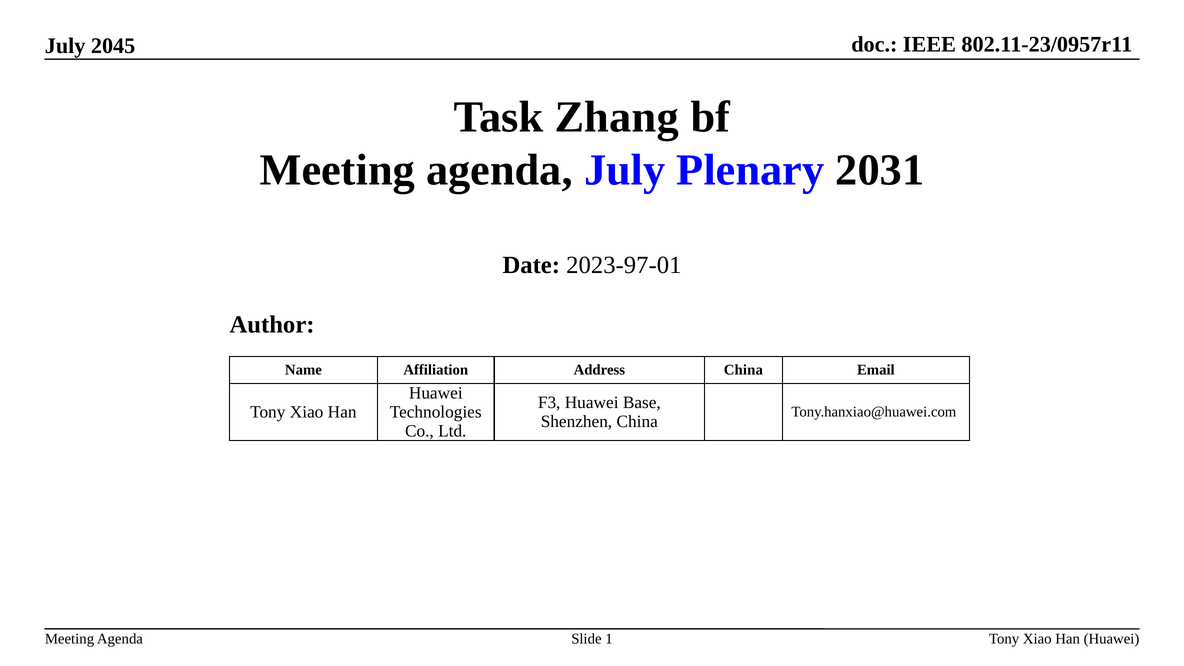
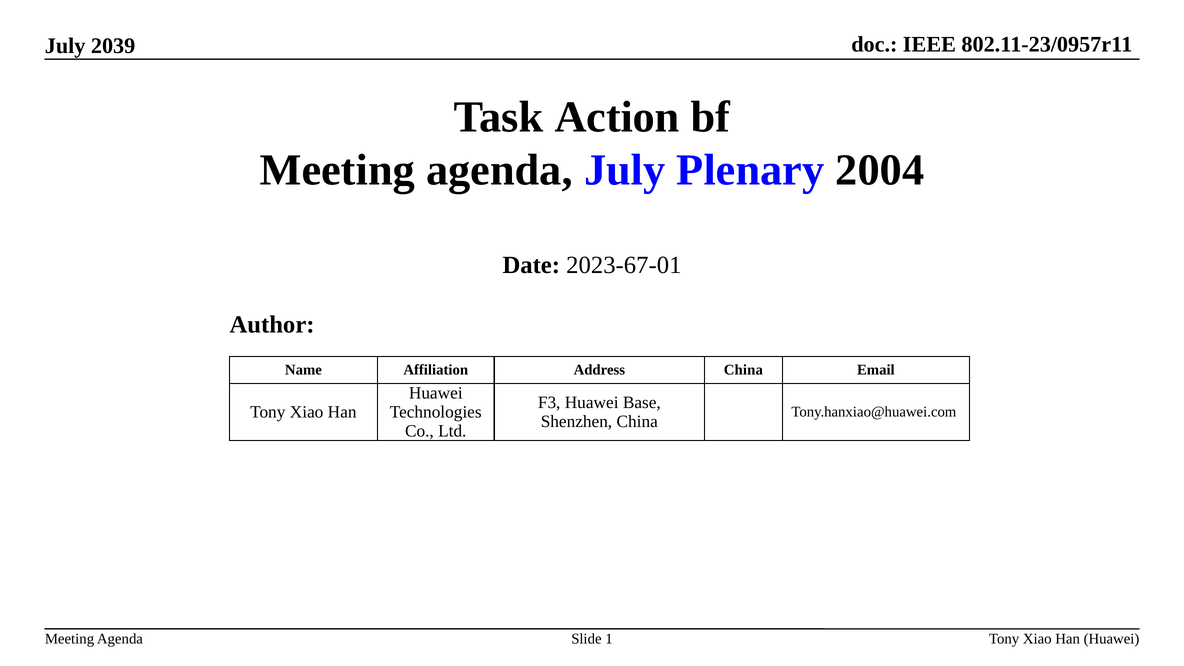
2045: 2045 -> 2039 (113, 46)
Zhang: Zhang -> Action (617, 117)
2031: 2031 -> 2004 (880, 170)
2023-97-01: 2023-97-01 -> 2023-67-01 (624, 265)
